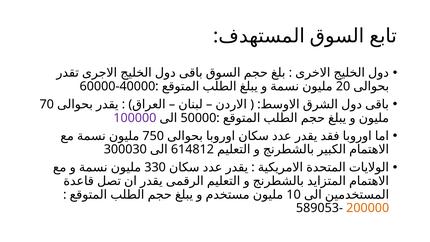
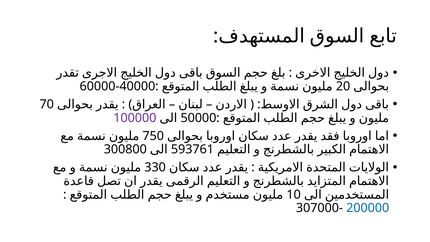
300030: 300030 -> 300800 (125, 149)
614812: 614812 -> 593761 (192, 149)
589053: 589053 -> 307000 (317, 208)
200000 colour: orange -> blue (368, 208)
